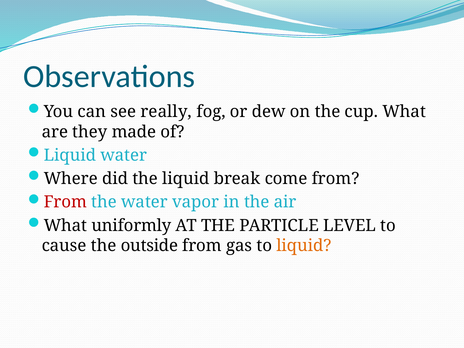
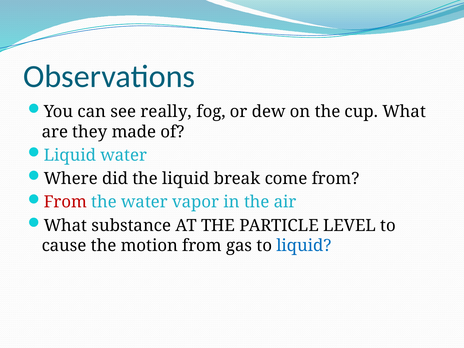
uniformly: uniformly -> substance (131, 226)
outside: outside -> motion (149, 246)
liquid colour: orange -> blue (304, 246)
